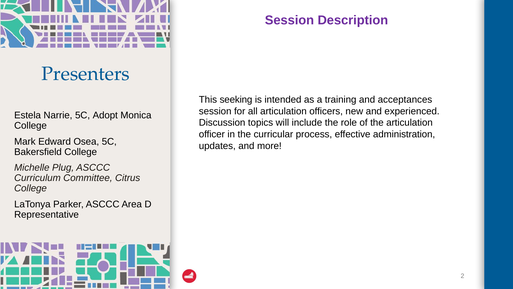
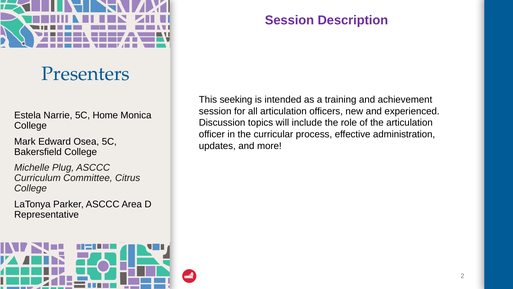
acceptances: acceptances -> achievement (405, 100)
Adopt: Adopt -> Home (105, 115)
